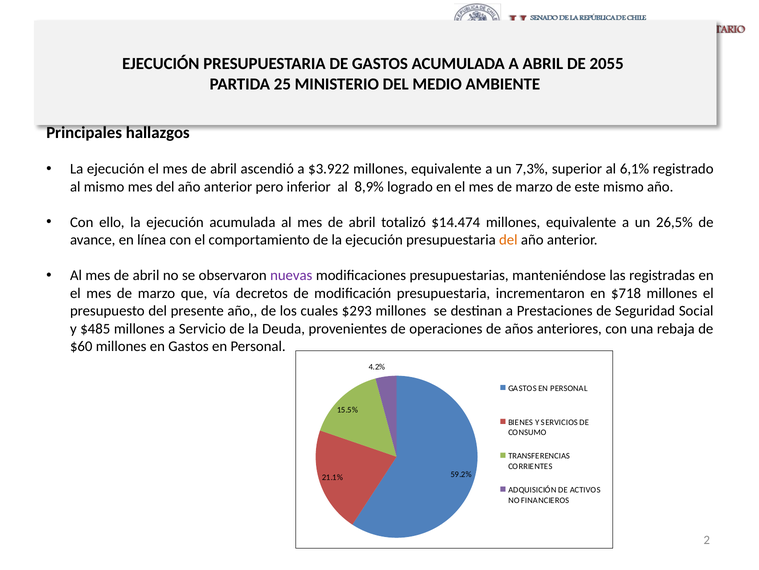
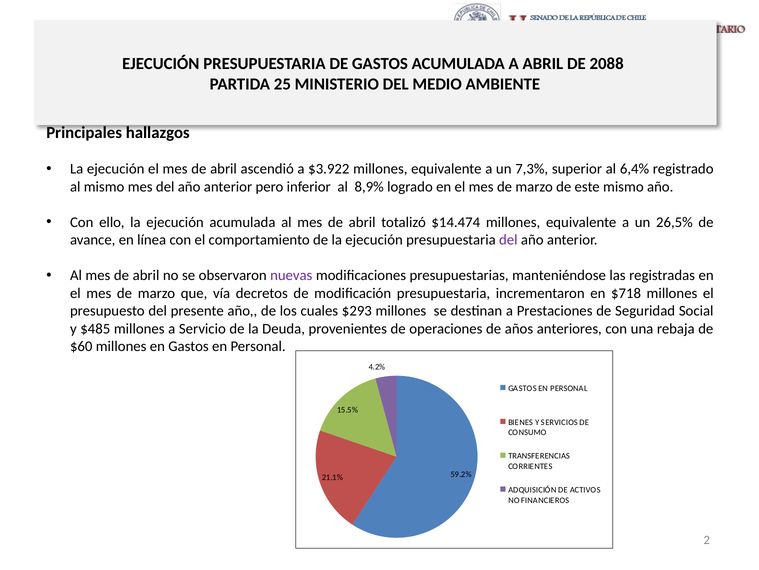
2055: 2055 -> 2088 (607, 64)
6,1%: 6,1% -> 6,4% (635, 169)
del colour: orange -> purple (508, 240)
